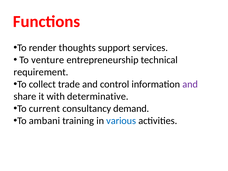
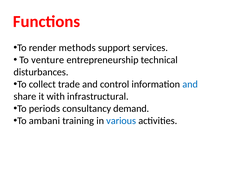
thoughts: thoughts -> methods (77, 48)
requirement: requirement -> disturbances (41, 72)
and colour: purple -> blue (190, 84)
determinative: determinative -> infrastructural (98, 96)
current: current -> periods (44, 109)
